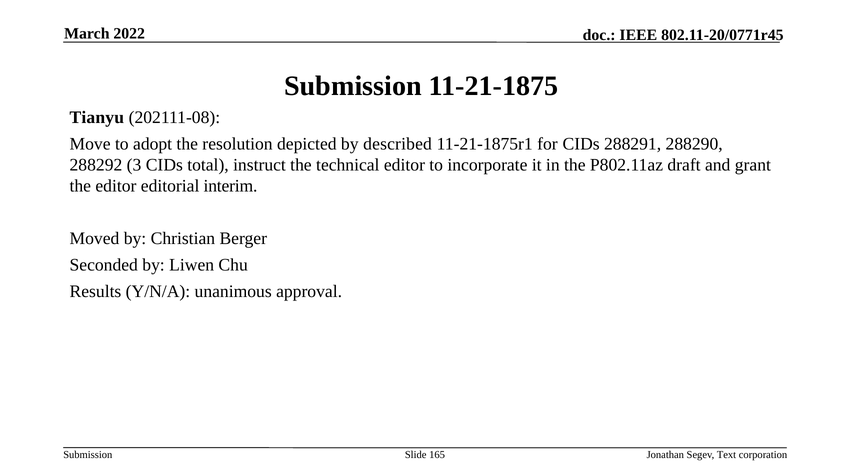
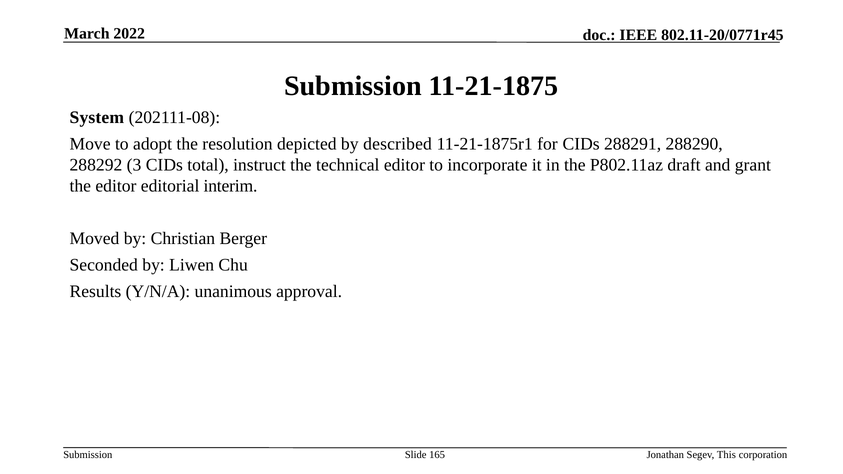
Tianyu: Tianyu -> System (97, 118)
Text: Text -> This (726, 455)
